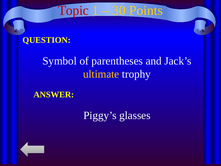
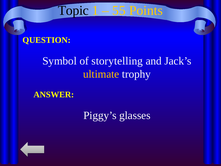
Topic colour: red -> black (73, 11)
30: 30 -> 55 (119, 11)
parentheses: parentheses -> storytelling (117, 61)
